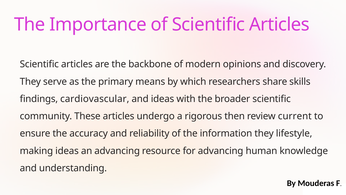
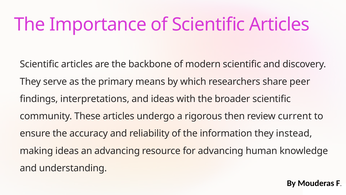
modern opinions: opinions -> scientific (242, 64)
skills: skills -> peer (300, 81)
cardiovascular: cardiovascular -> interpretations (95, 99)
lifestyle: lifestyle -> instead (294, 133)
